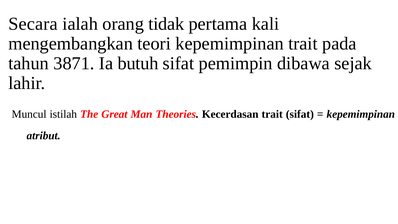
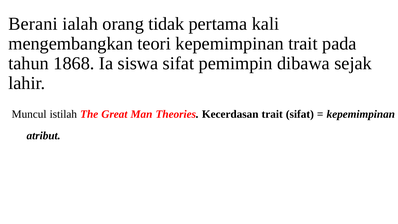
Secara: Secara -> Berani (33, 24)
3871: 3871 -> 1868 (74, 63)
butuh: butuh -> siswa (138, 63)
